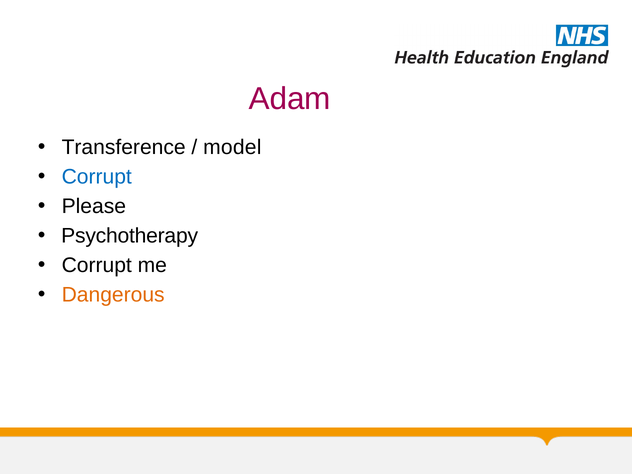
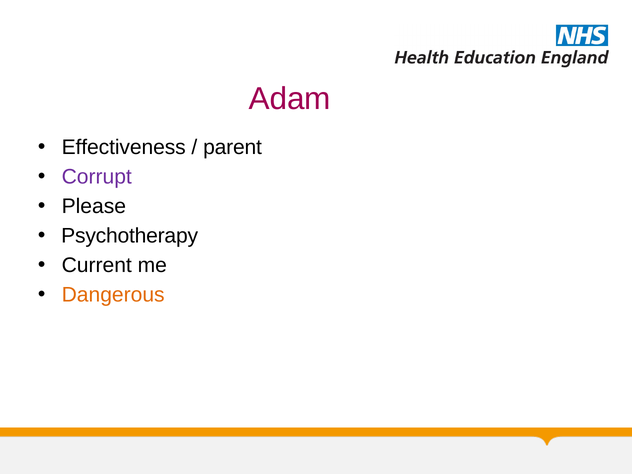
Transference: Transference -> Effectiveness (124, 147)
model: model -> parent (233, 147)
Corrupt colour: blue -> purple (97, 177)
Corrupt: Corrupt -> Current (97, 265)
